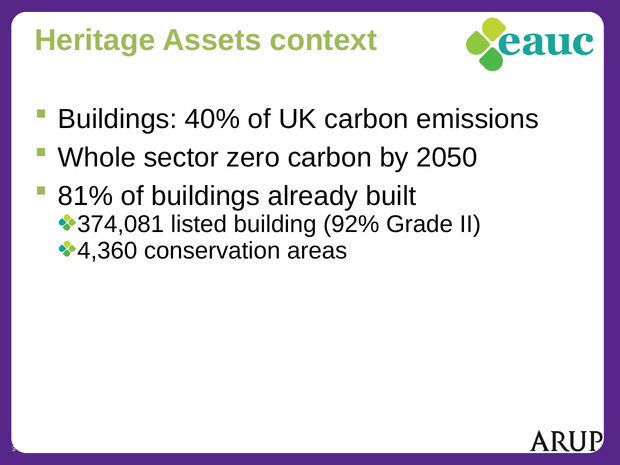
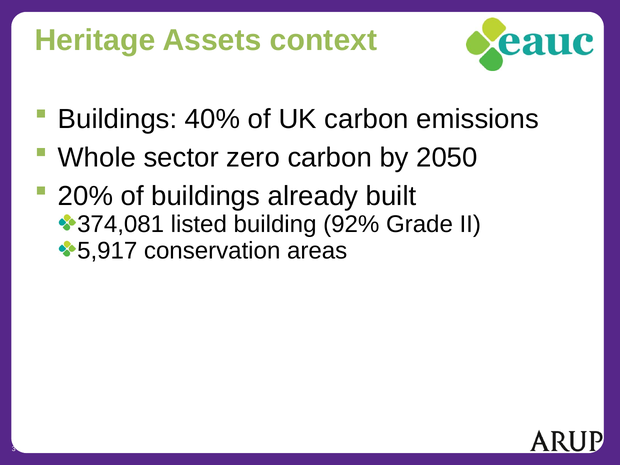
81%: 81% -> 20% (85, 196)
4,360: 4,360 -> 5,917 (107, 251)
